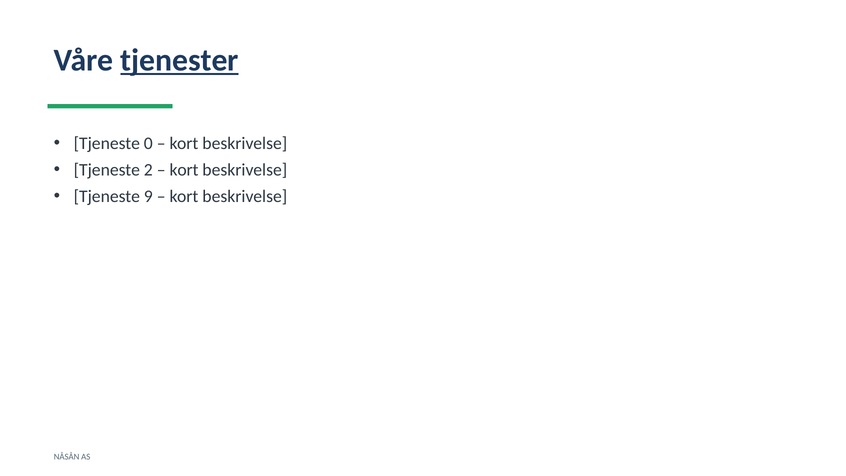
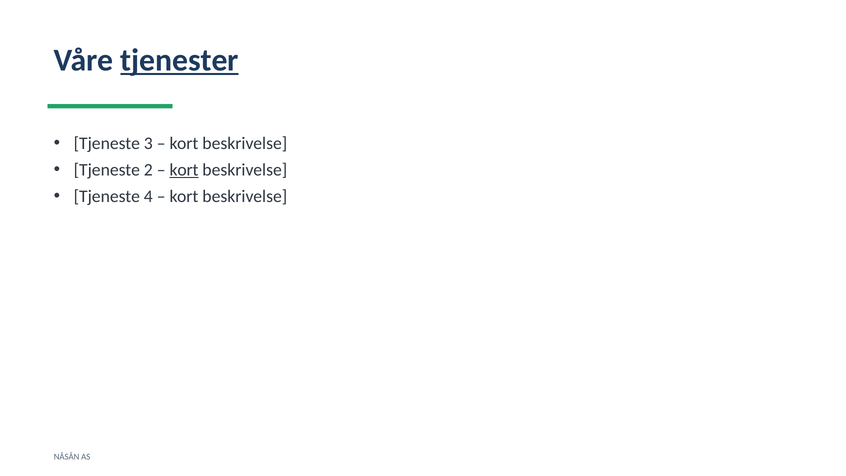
0: 0 -> 3 (148, 143)
kort underline: none -> present (184, 170)
9: 9 -> 4 (148, 196)
